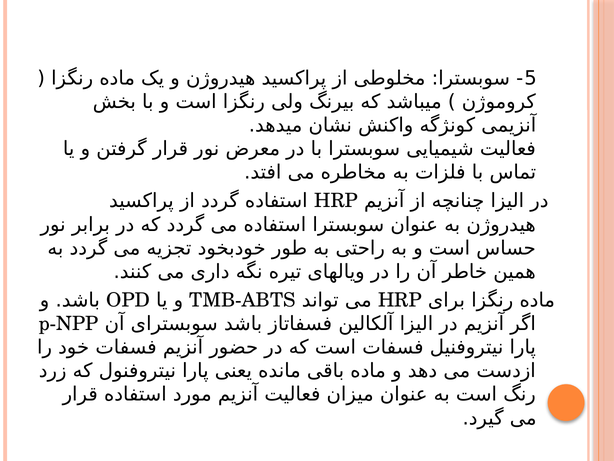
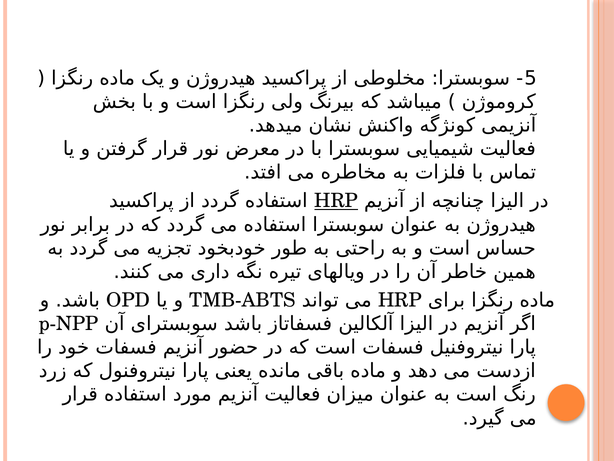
HRP underline: none -> present (336, 201)
